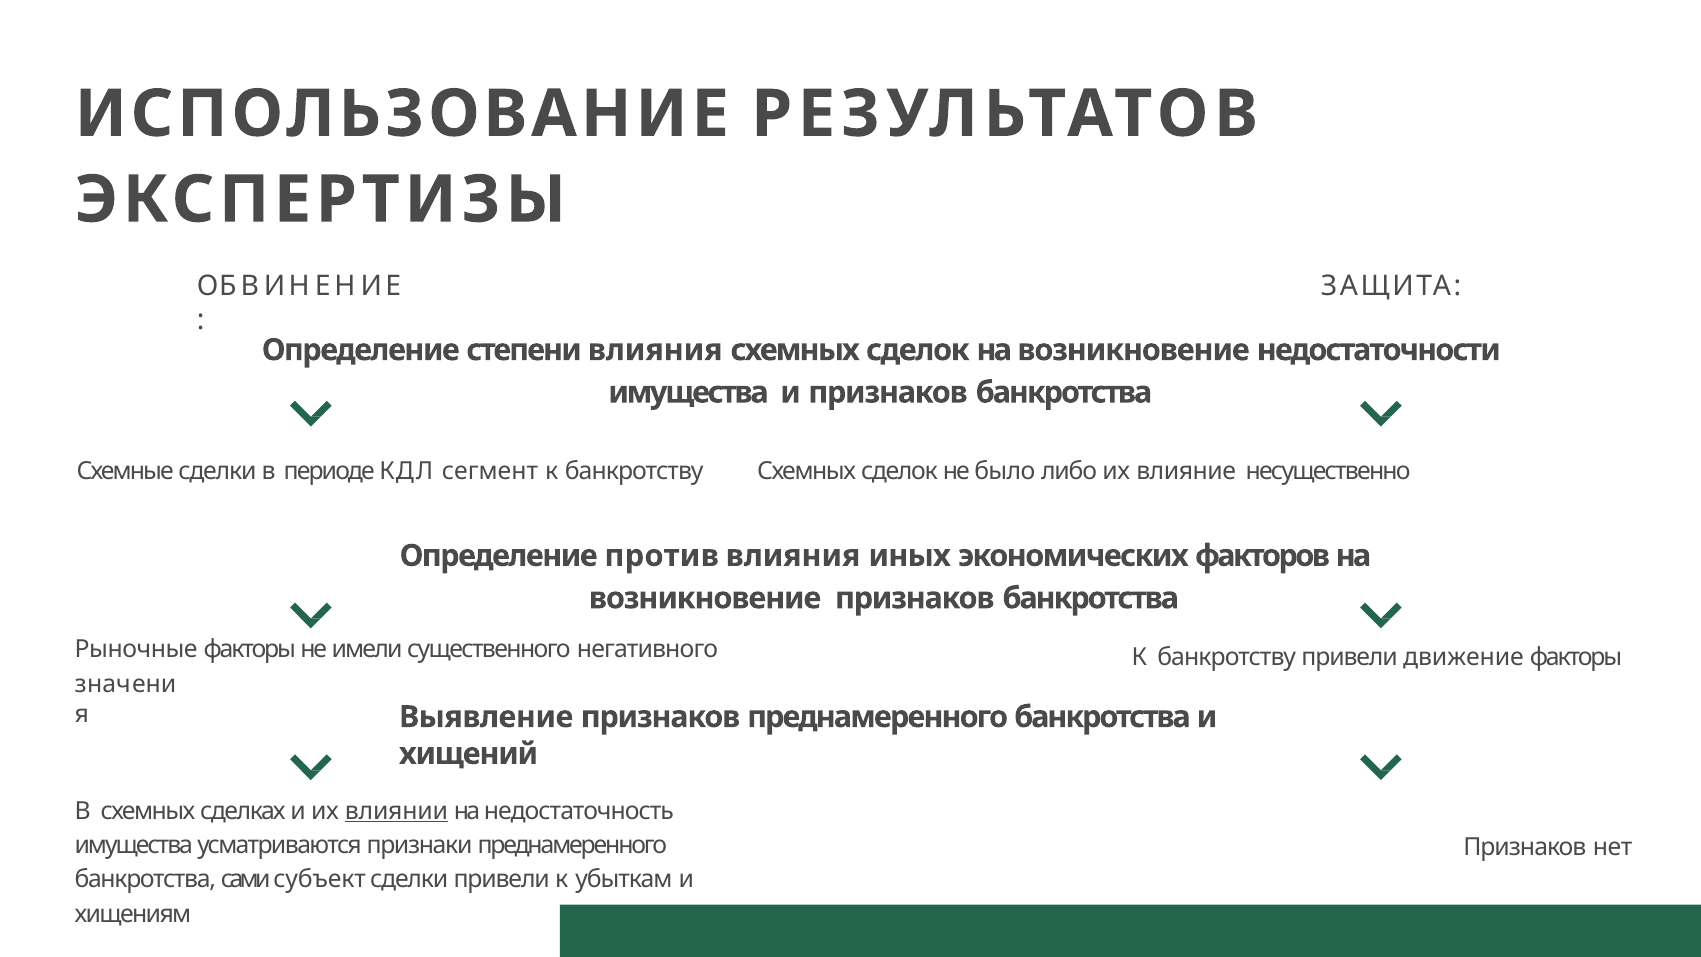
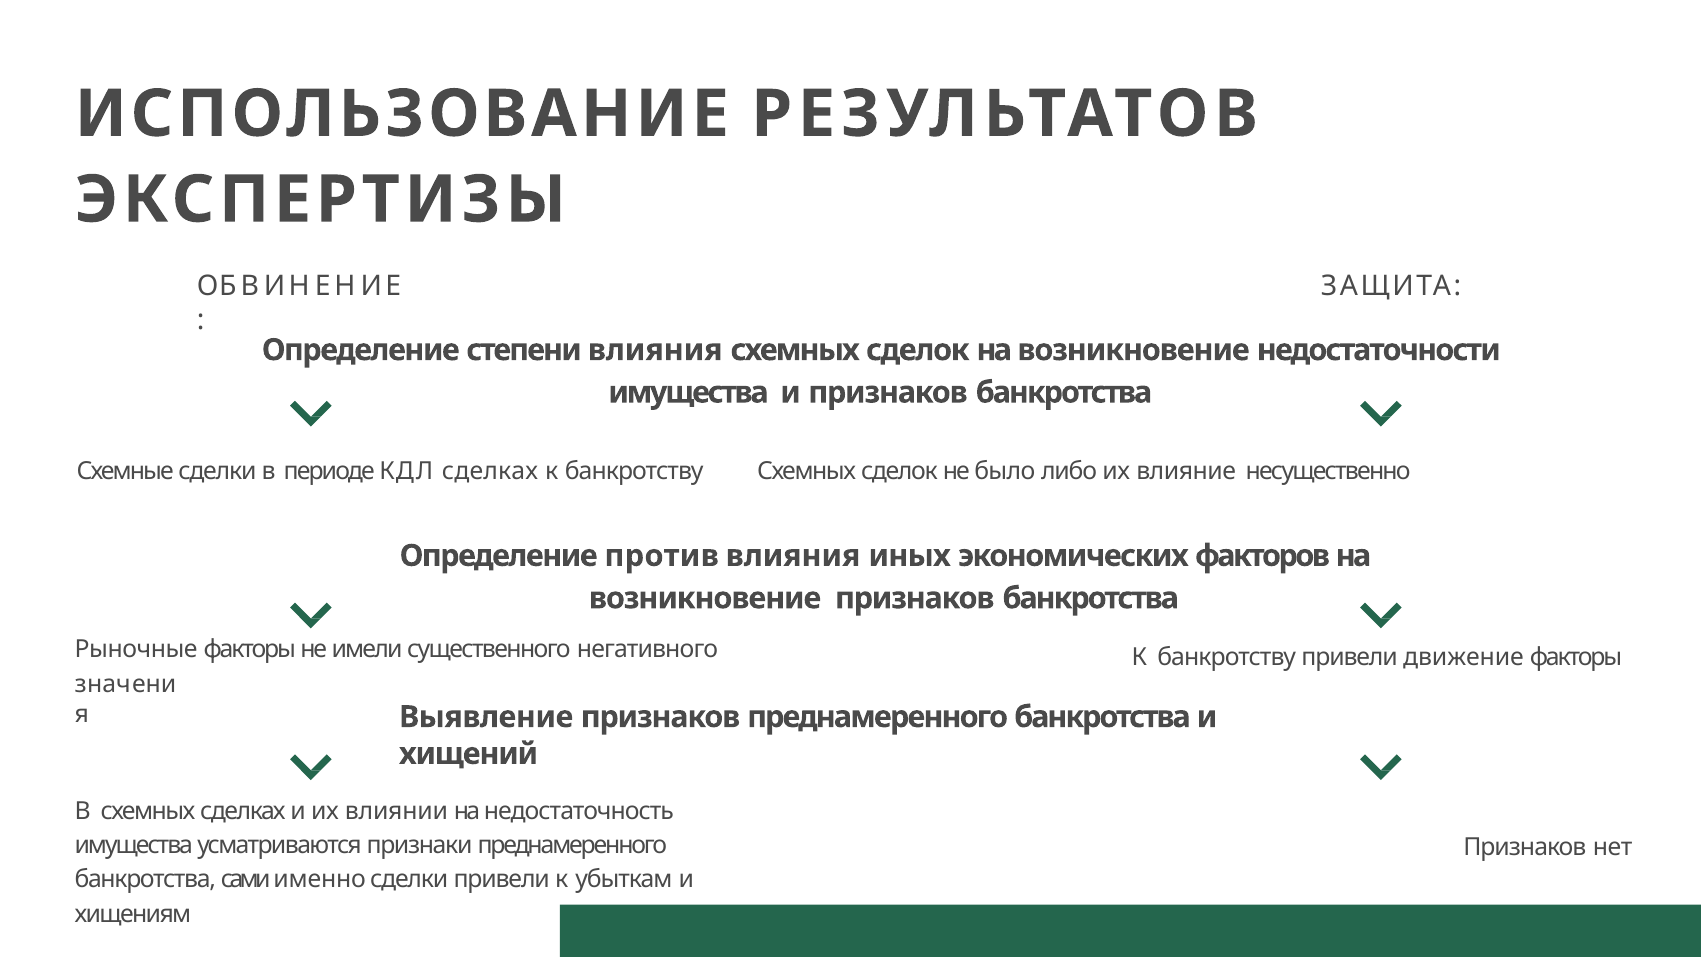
КДЛ сегмент: сегмент -> сделках (490, 471)
влиянии underline: present -> none (396, 811)
субъект: субъект -> именно (320, 879)
